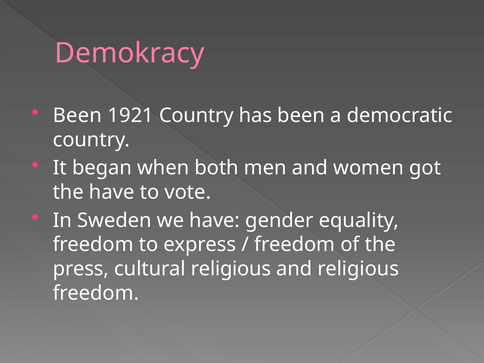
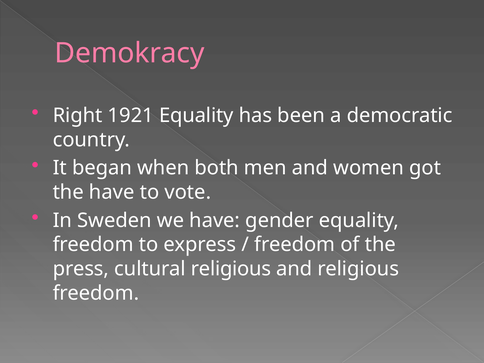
Been: Been -> Right (78, 116)
1921 Country: Country -> Equality (196, 116)
